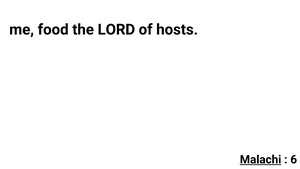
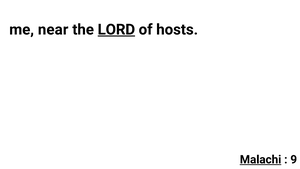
food: food -> near (53, 30)
LORD underline: none -> present (116, 30)
6: 6 -> 9 (294, 159)
